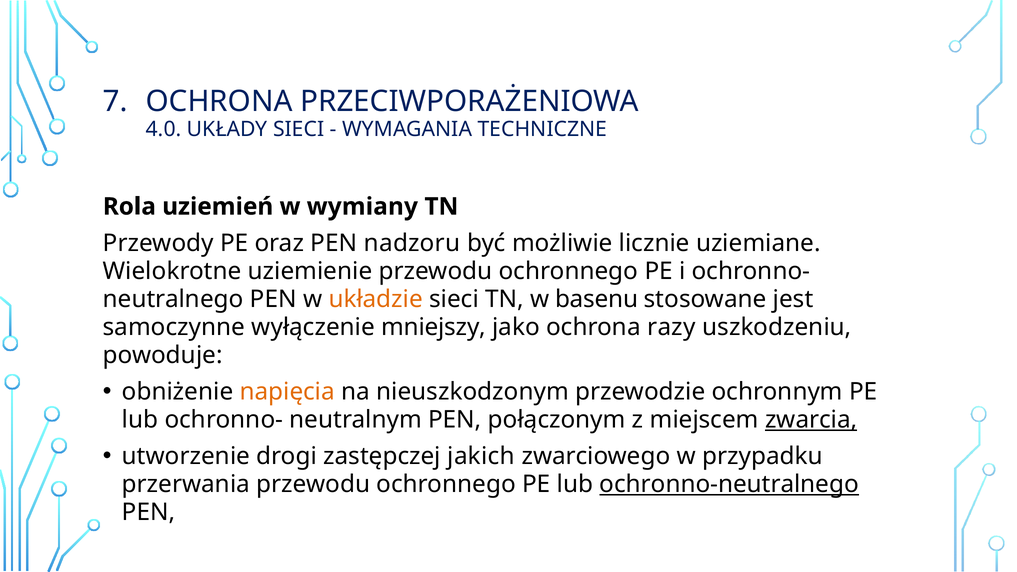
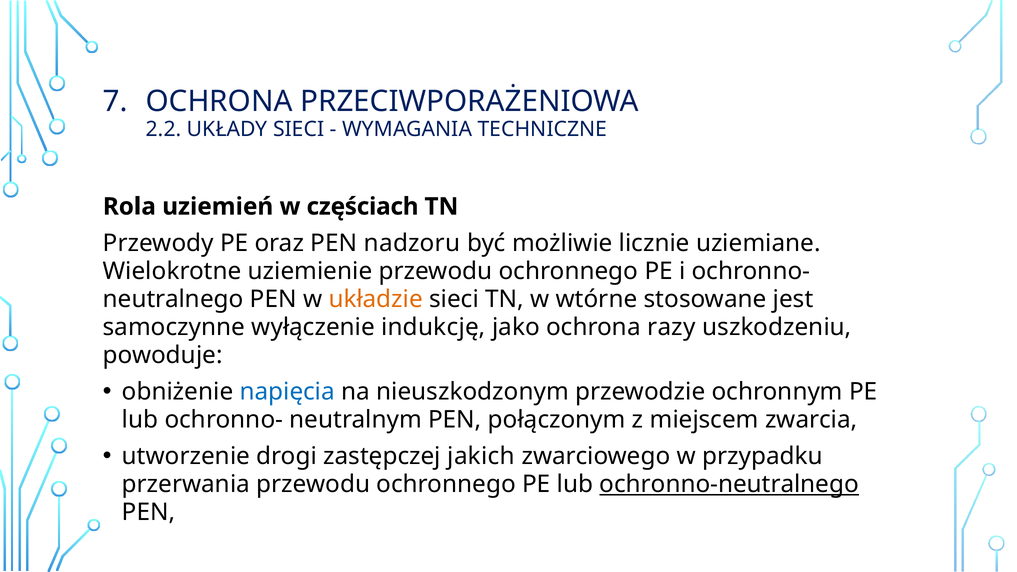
4.0: 4.0 -> 2.2 (164, 129)
wymiany: wymiany -> częściach (363, 207)
basenu: basenu -> wtórne (597, 299)
mniejszy: mniejszy -> indukcję (433, 327)
napięcia colour: orange -> blue (287, 392)
zwarcia underline: present -> none (811, 420)
